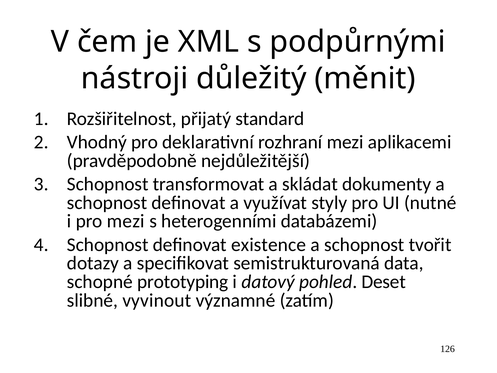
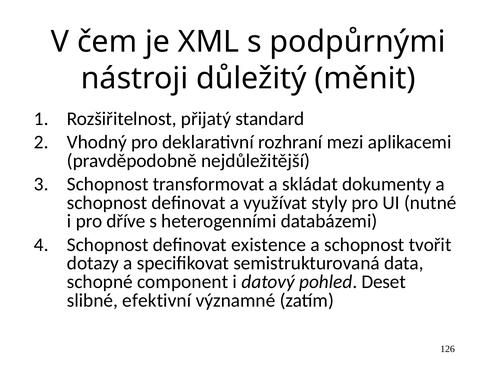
pro mezi: mezi -> dříve (126, 221)
prototyping: prototyping -> component (183, 282)
vyvinout: vyvinout -> efektivní (157, 300)
